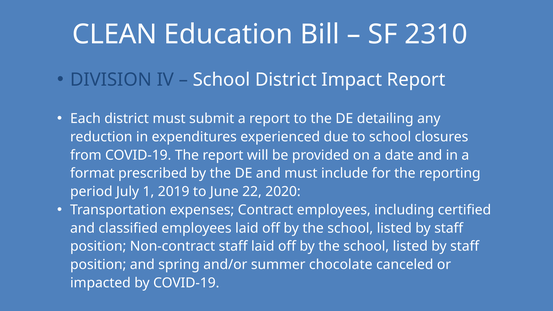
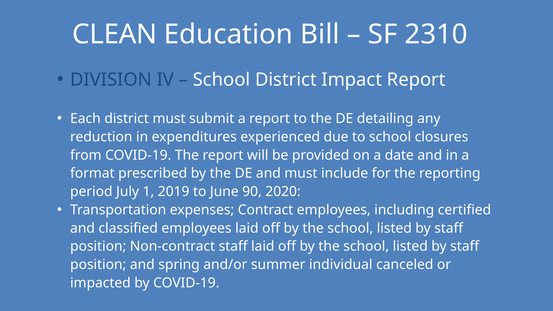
22: 22 -> 90 (252, 192)
chocolate: chocolate -> individual (341, 265)
